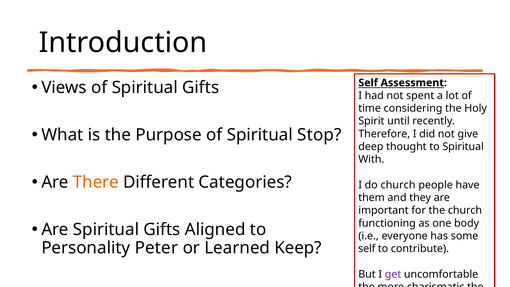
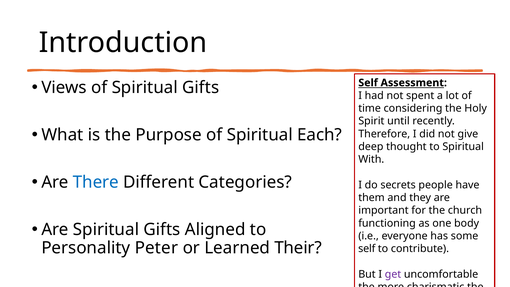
Stop: Stop -> Each (320, 135)
There colour: orange -> blue (96, 182)
do church: church -> secrets (398, 185)
Keep: Keep -> Their (298, 248)
